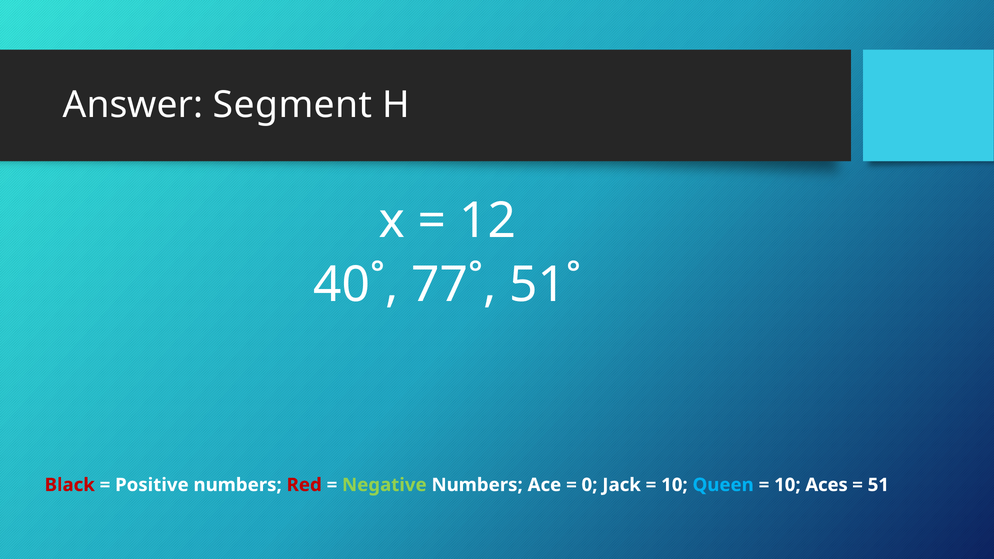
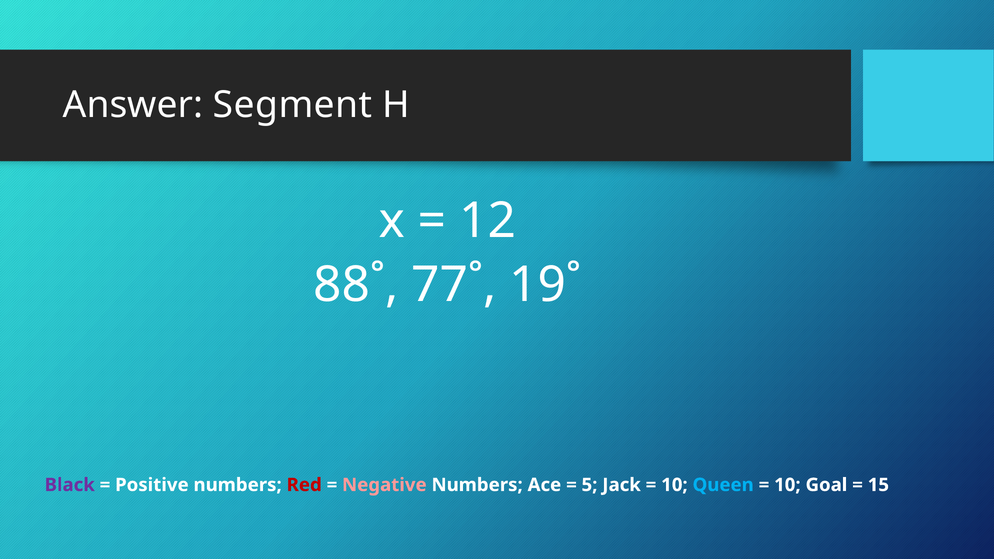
40˚: 40˚ -> 88˚ (356, 285)
51˚: 51˚ -> 19˚ (545, 285)
Black colour: red -> purple (70, 485)
Negative colour: light green -> pink (384, 485)
0: 0 -> 5 (589, 485)
Aces: Aces -> Goal (826, 485)
51: 51 -> 15 (878, 485)
